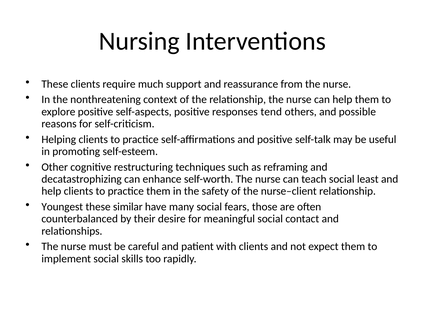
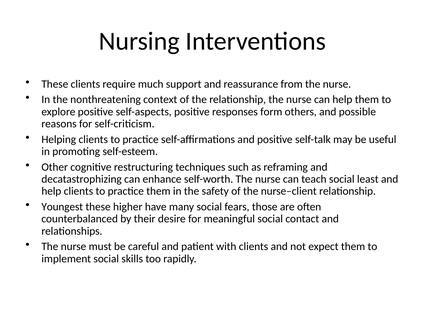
tend: tend -> form (271, 112)
similar: similar -> higher (128, 207)
